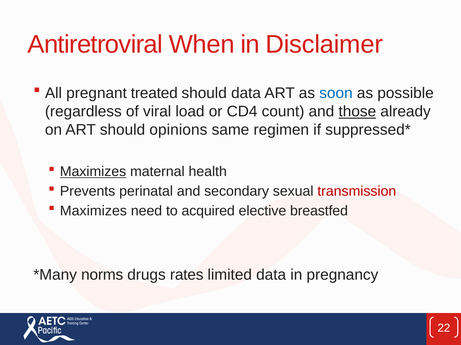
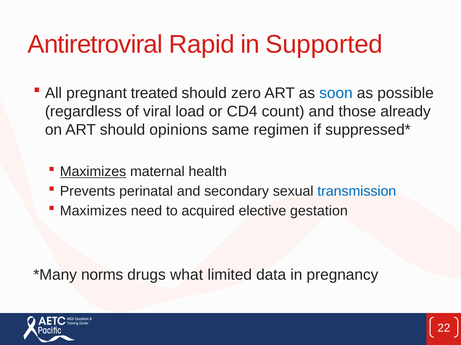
When: When -> Rapid (202, 44)
Disclaimer: Disclaimer -> Supported (324, 44)
should data: data -> zero (246, 93)
those underline: present -> none (357, 112)
transmission colour: red -> blue (357, 192)
breastfed: breastfed -> gestation (319, 211)
rates: rates -> what (187, 275)
